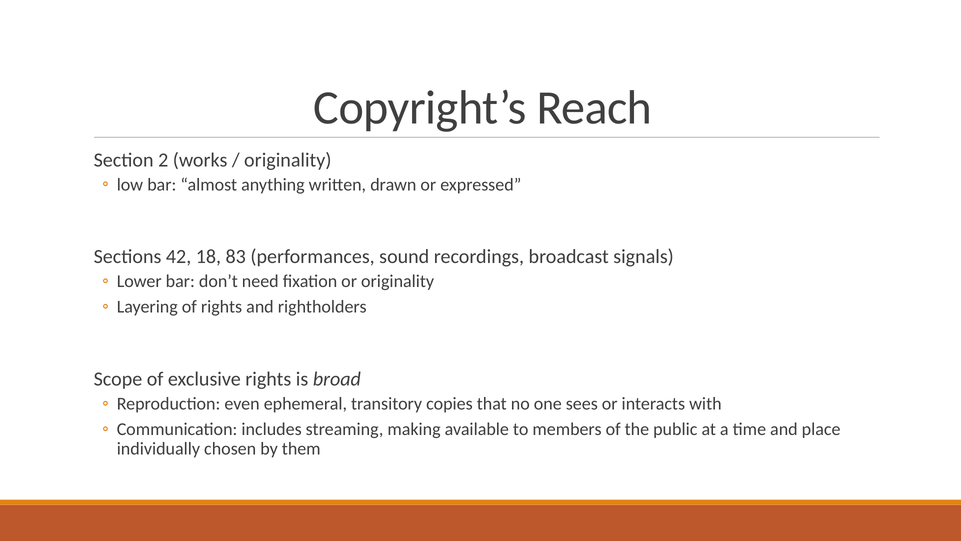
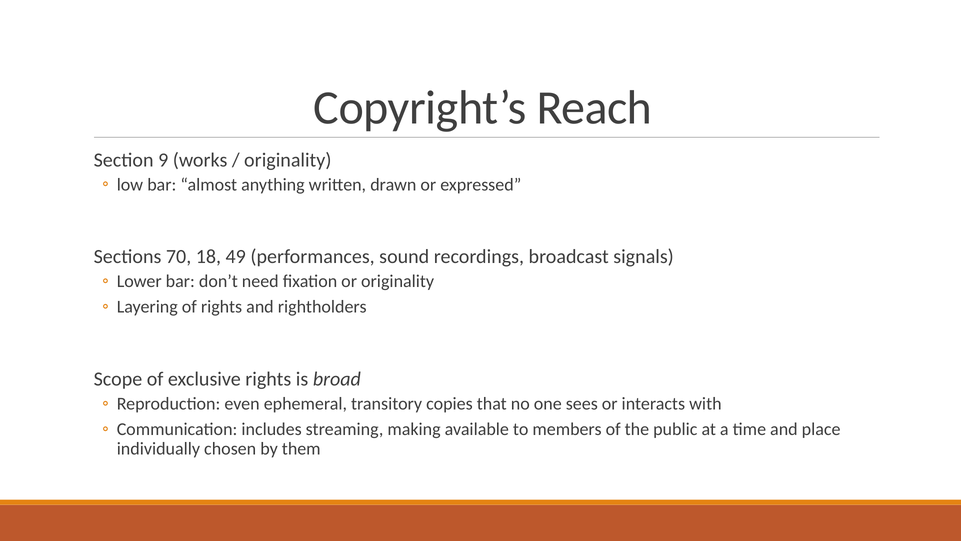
2: 2 -> 9 (163, 160)
42: 42 -> 70 (179, 257)
83: 83 -> 49 (236, 257)
